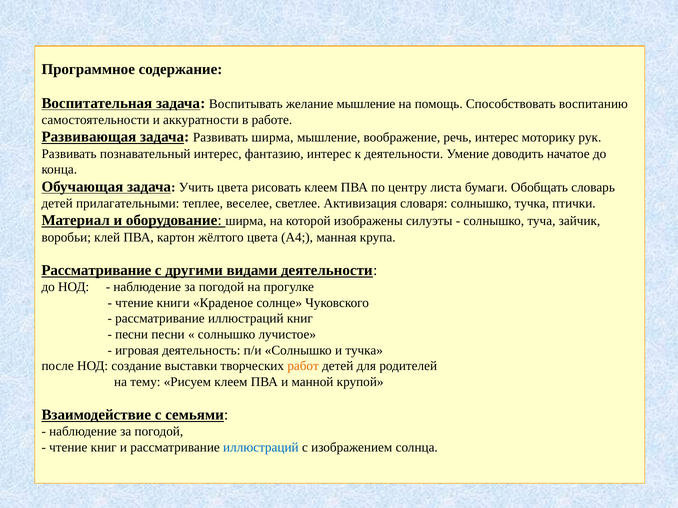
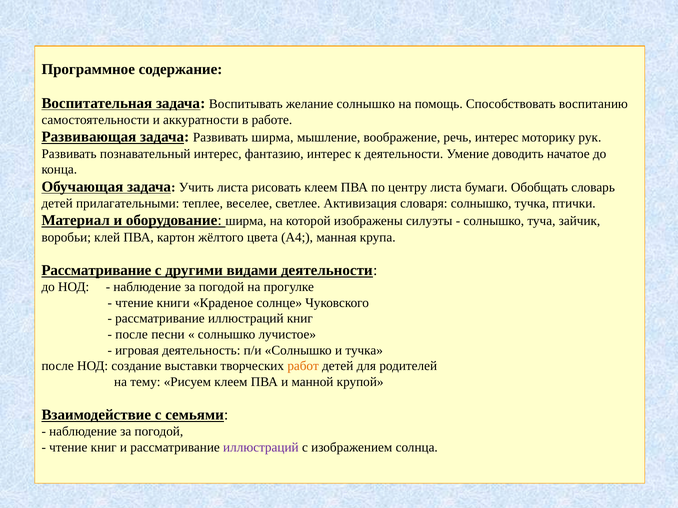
желание мышление: мышление -> солнышко (366, 104)
Учить цвета: цвета -> листа (233, 187)
песни: песни -> после (132, 335)
иллюстраций colour: blue -> purple (261, 448)
